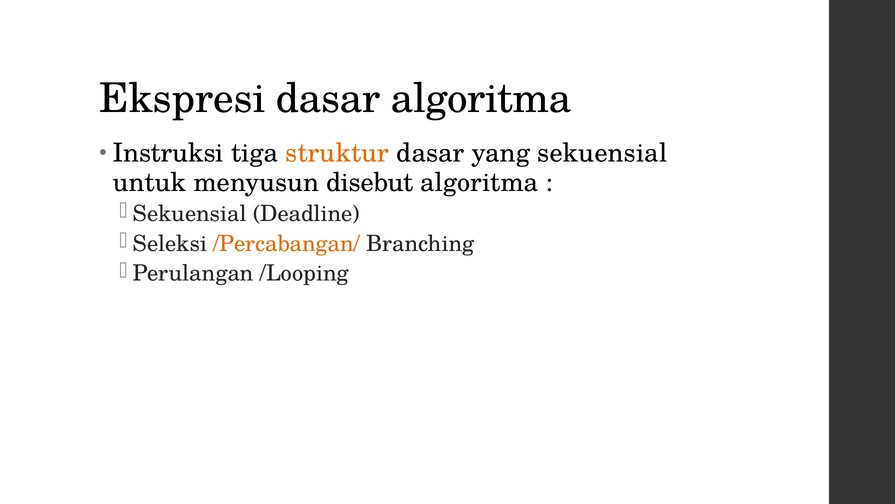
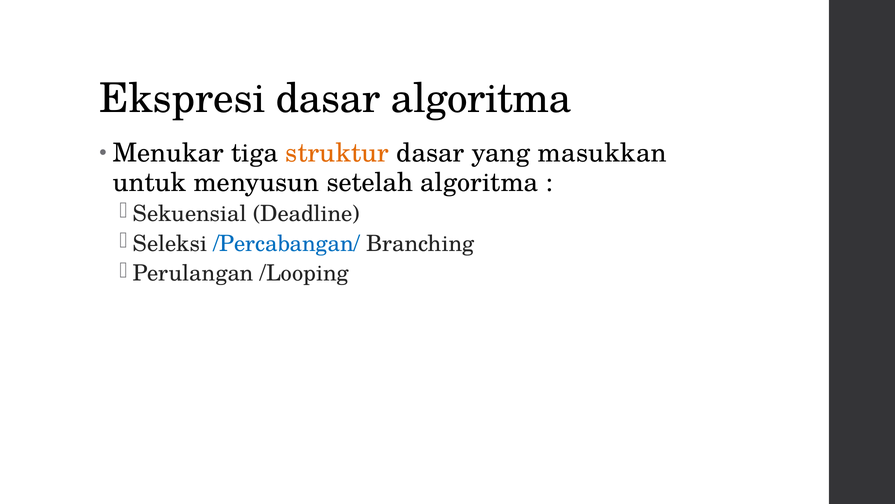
Instruksi: Instruksi -> Menukar (168, 153)
yang sekuensial: sekuensial -> masukkan (602, 153)
disebut: disebut -> setelah (370, 182)
/Percabangan/ colour: orange -> blue (287, 243)
